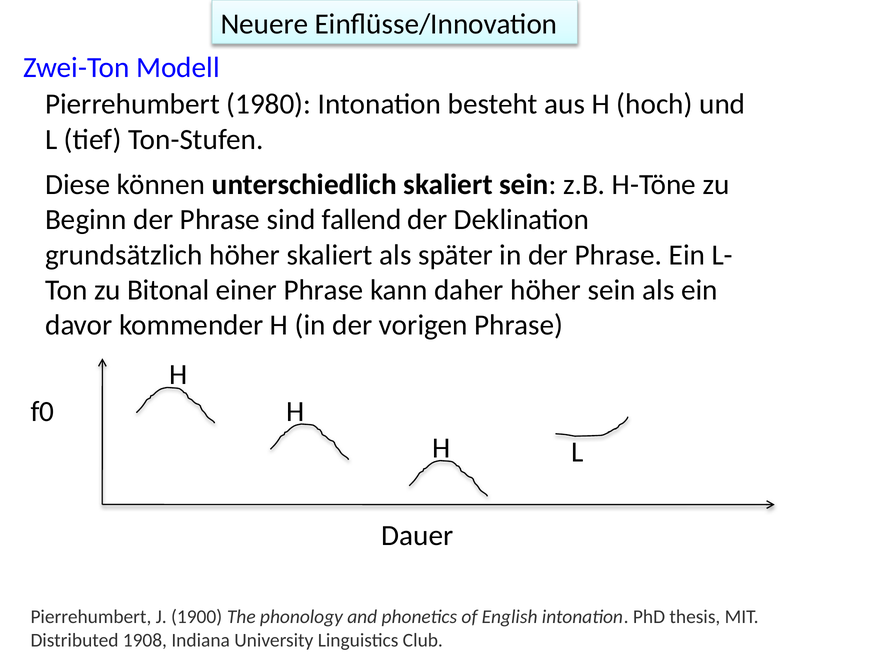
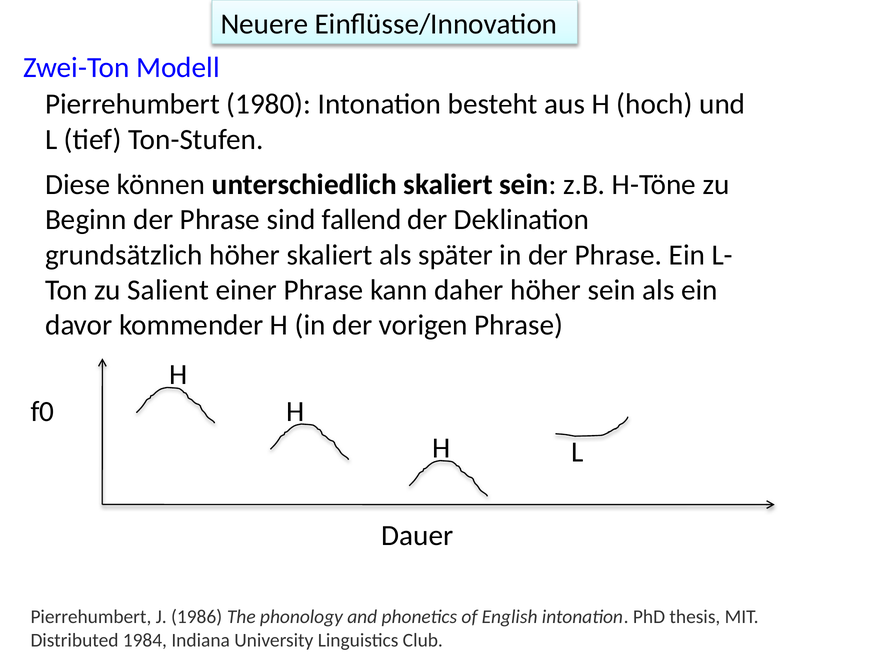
Bitonal: Bitonal -> Salient (168, 290)
1900: 1900 -> 1986 (197, 617)
1908: 1908 -> 1984 (145, 640)
